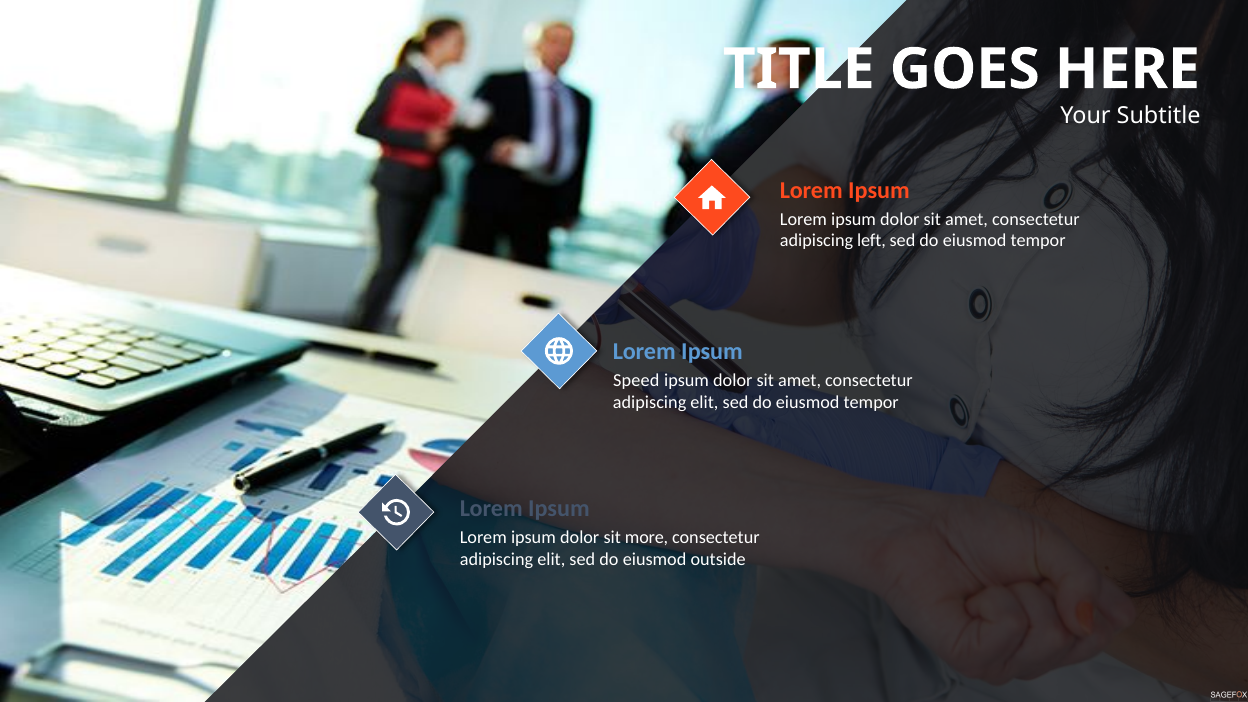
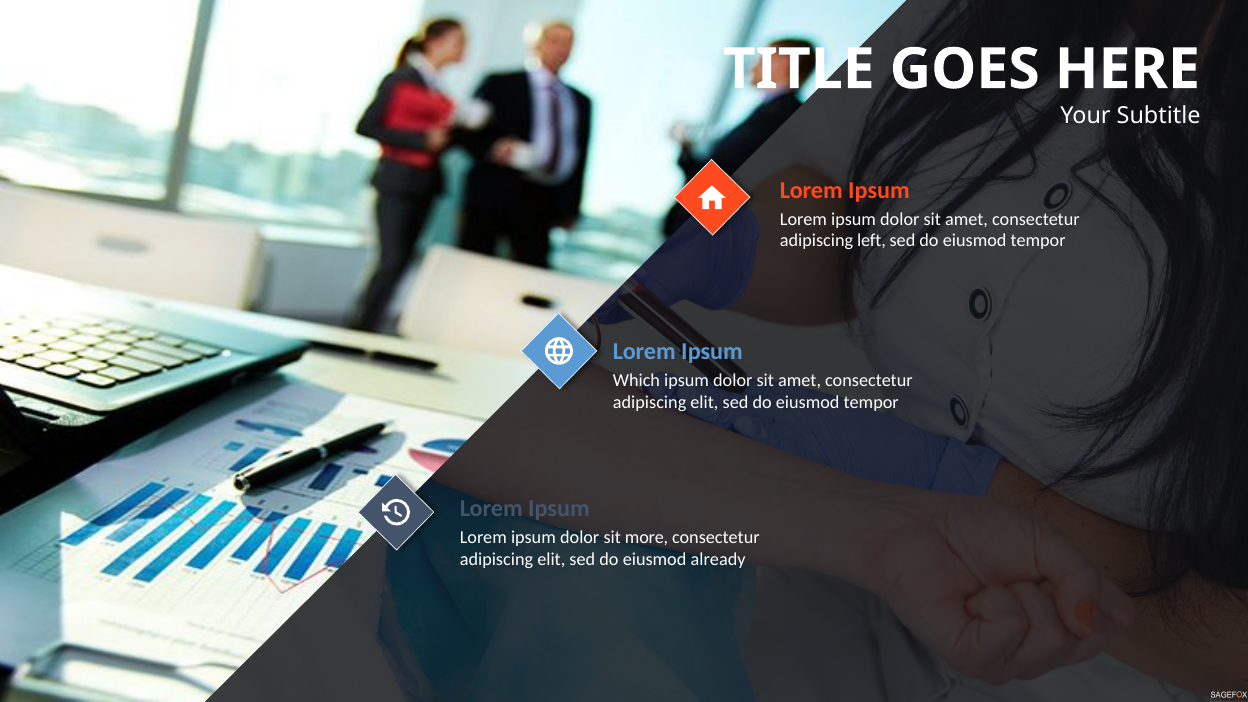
Speed: Speed -> Which (636, 380)
outside: outside -> already (718, 559)
